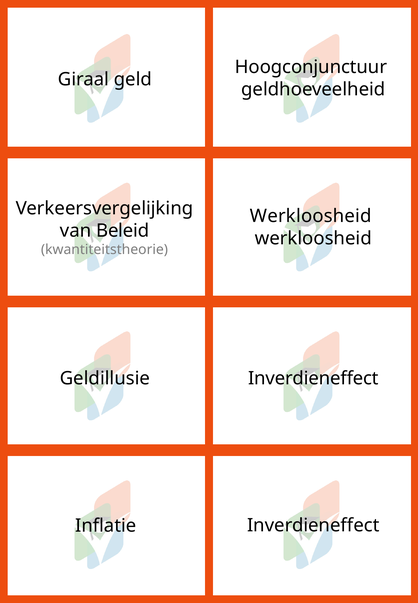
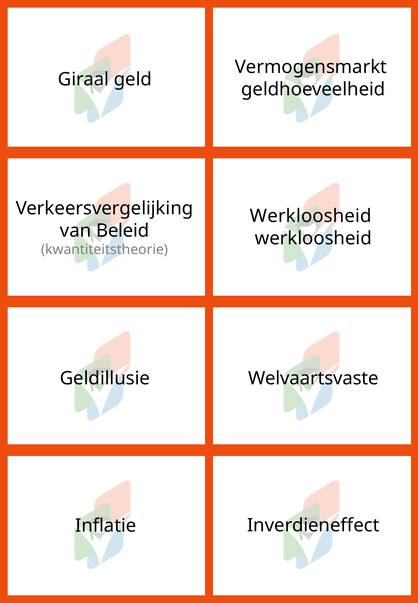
Hoogconjunctuur: Hoogconjunctuur -> Vermogensmarkt (311, 67)
Geldillusie Inverdieneffect: Inverdieneffect -> Welvaartsvaste (313, 379)
